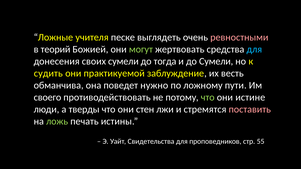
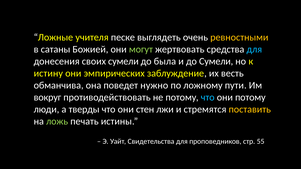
ревностными colour: pink -> yellow (239, 37)
теорий: теорий -> сатаны (56, 49)
тогда: тогда -> была (165, 61)
судить: судить -> истину (48, 73)
практикуемой: практикуемой -> эмпирических (114, 73)
своего: своего -> вокруг (47, 98)
что colour: light green -> light blue (208, 98)
они истине: истине -> потому (250, 98)
поставить colour: pink -> yellow (250, 110)
